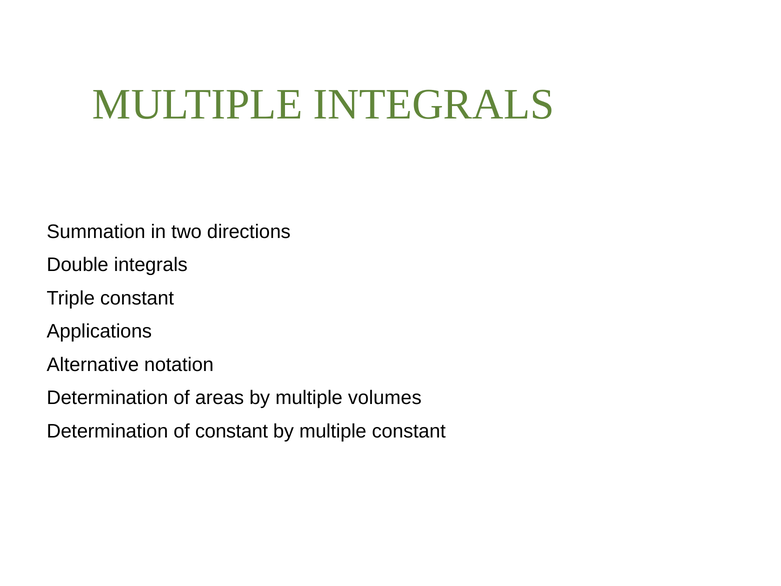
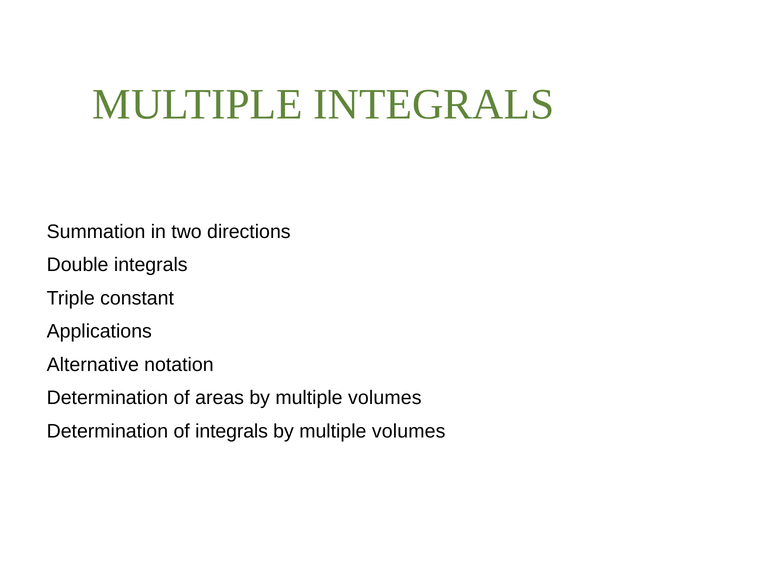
of constant: constant -> integrals (232, 431)
constant: constant -> volumes (409, 431)
